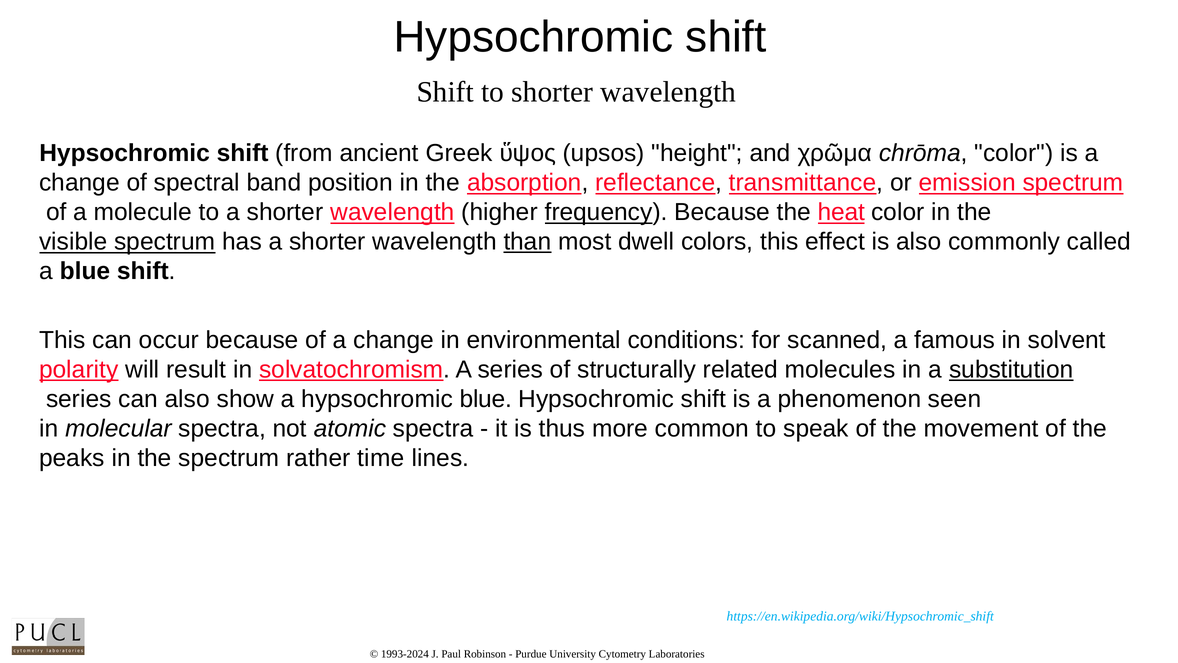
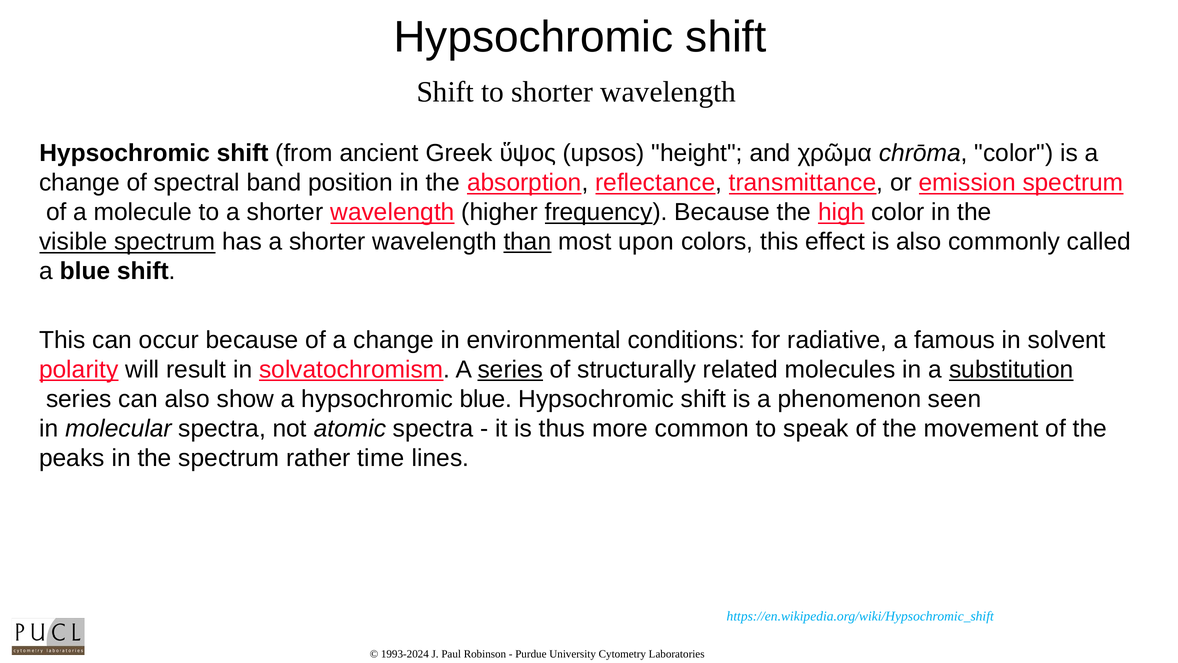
heat: heat -> high (841, 212)
dwell: dwell -> upon (646, 242)
scanned: scanned -> radiative (837, 340)
series underline: none -> present (510, 369)
